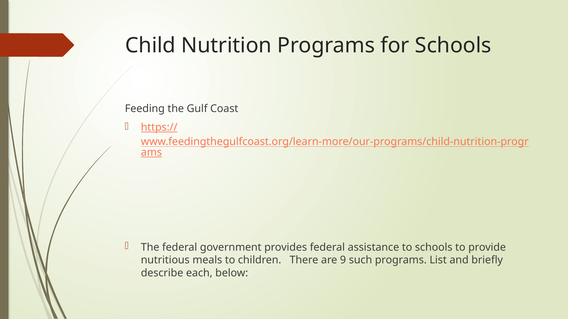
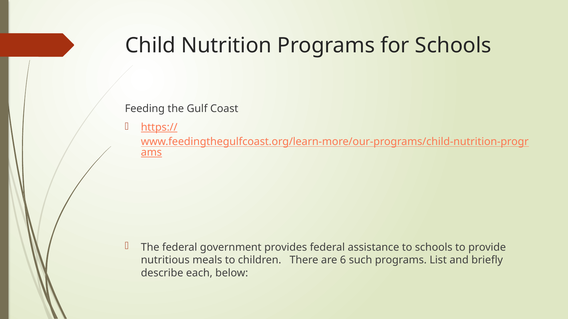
9: 9 -> 6 (343, 261)
